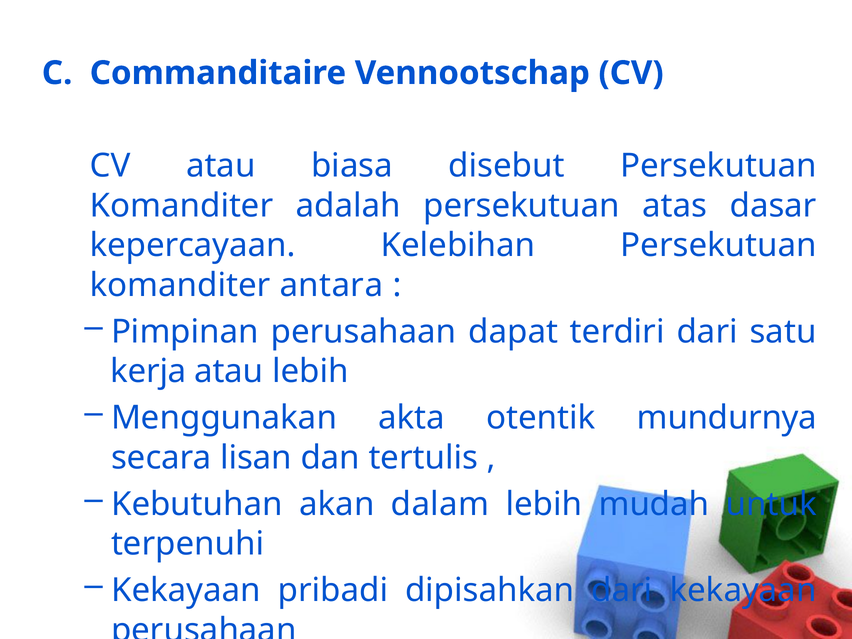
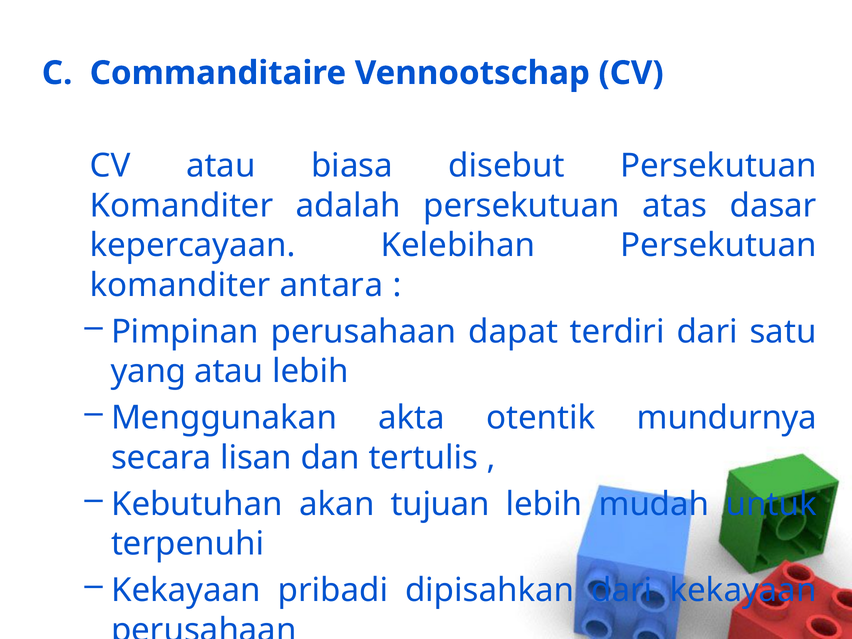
kerja: kerja -> yang (148, 371)
dalam: dalam -> tujuan (440, 504)
